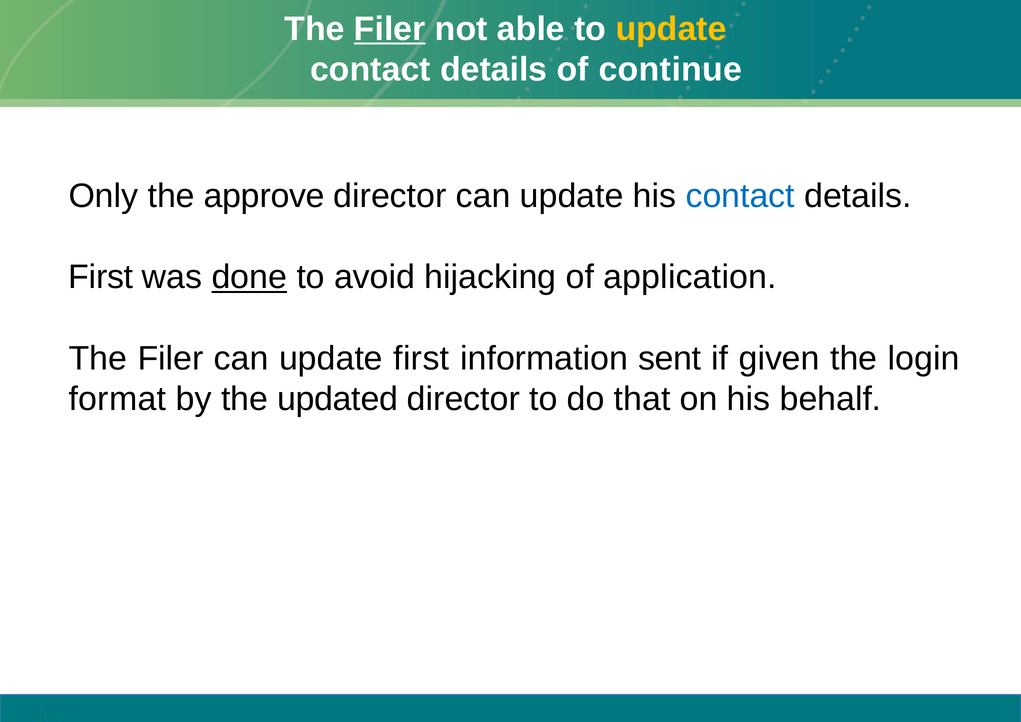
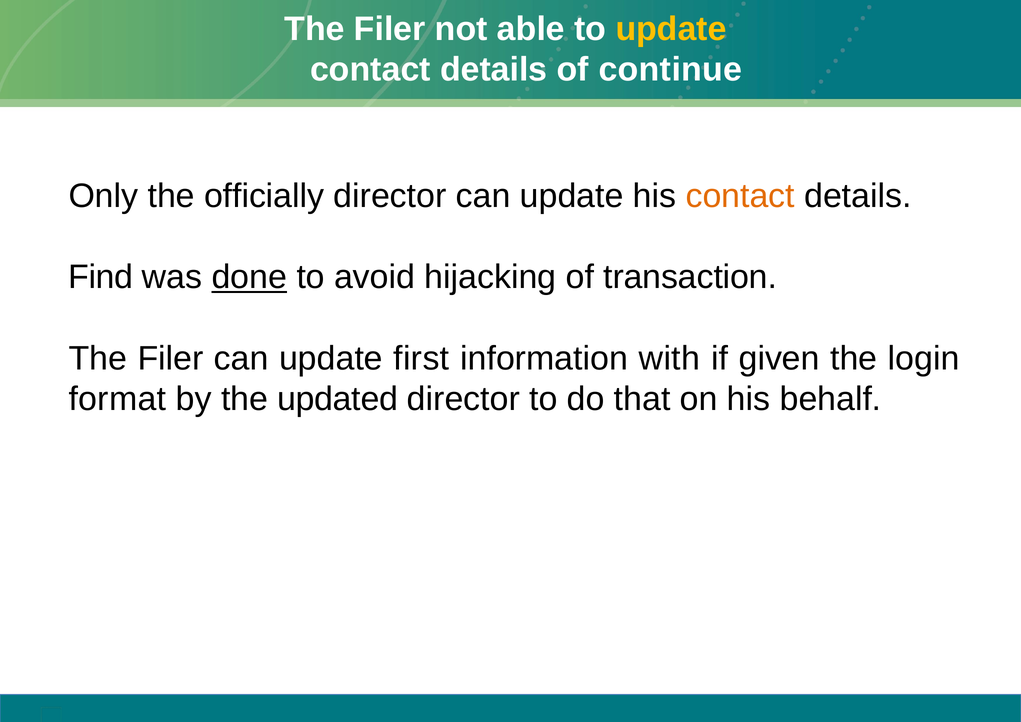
Filer underline: present -> none (390, 29)
approve: approve -> officially (264, 196)
contact colour: blue -> orange (740, 196)
First: First -> Find (101, 277)
application: application -> transaction (690, 277)
sent: sent -> with (669, 359)
